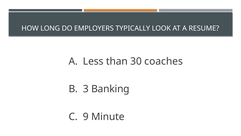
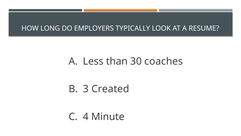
Banking: Banking -> Created (110, 89)
9: 9 -> 4 (86, 116)
